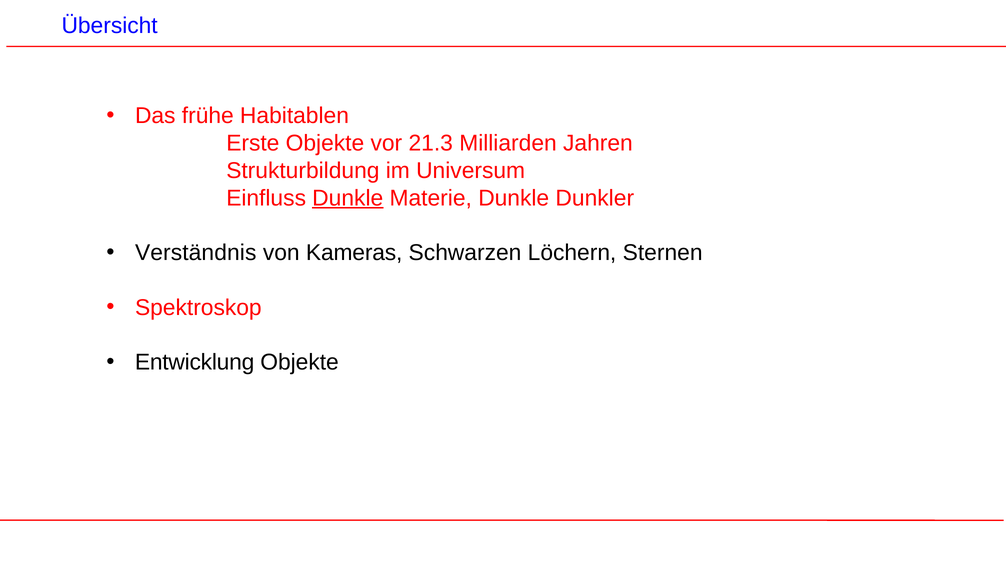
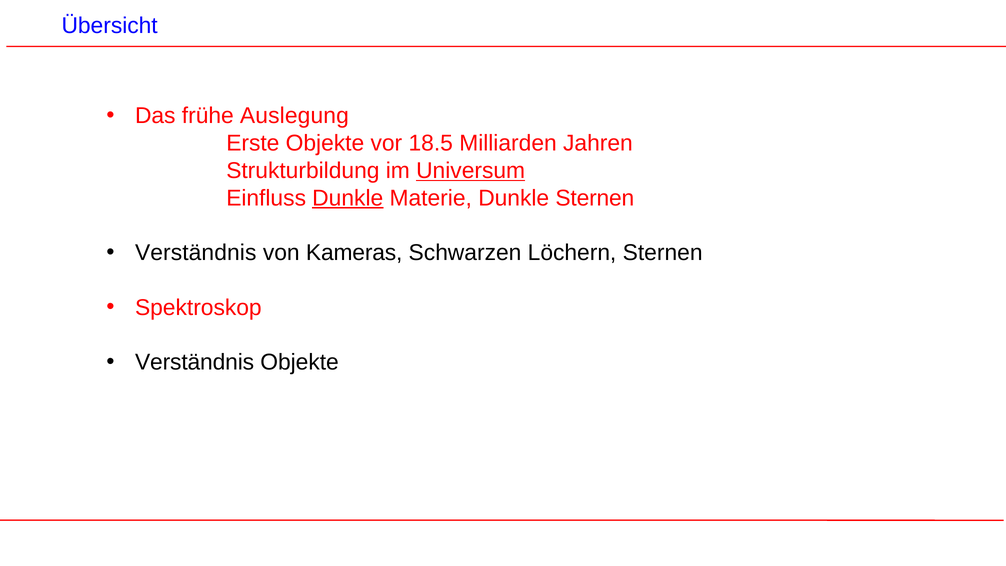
Habitablen: Habitablen -> Auslegung (294, 116)
21.3: 21.3 -> 18.5 (431, 143)
Universum underline: none -> present (471, 171)
Dunkle Dunkler: Dunkler -> Sternen (595, 198)
Entwicklung: Entwicklung -> Verständnis (195, 362)
